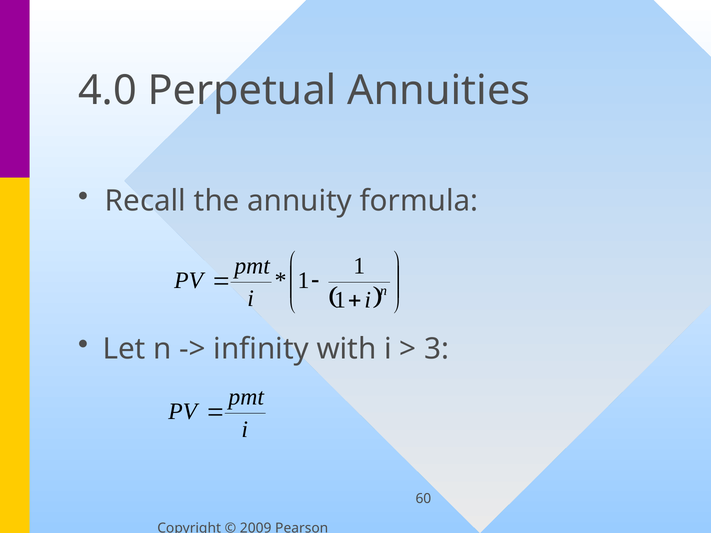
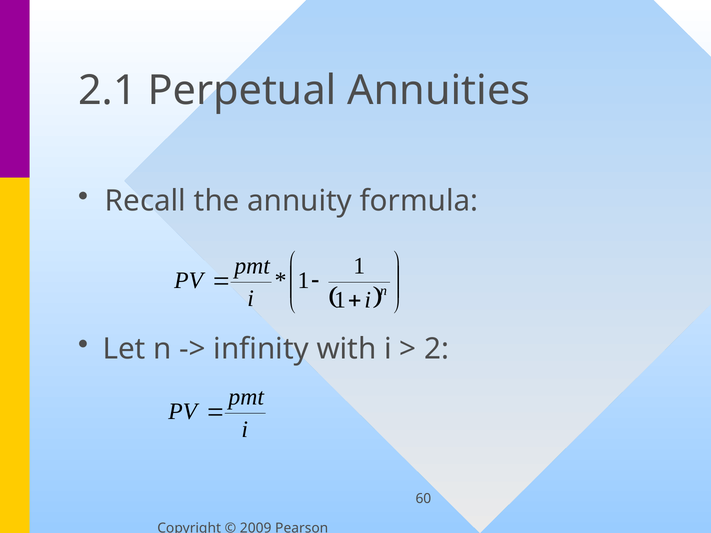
4.0: 4.0 -> 2.1 (108, 91)
3: 3 -> 2 (437, 349)
